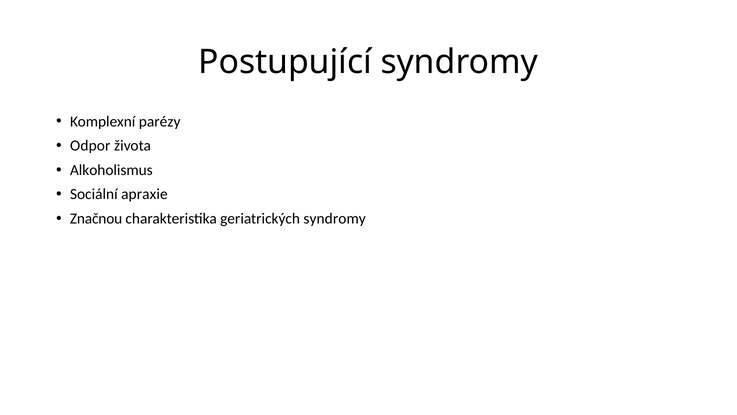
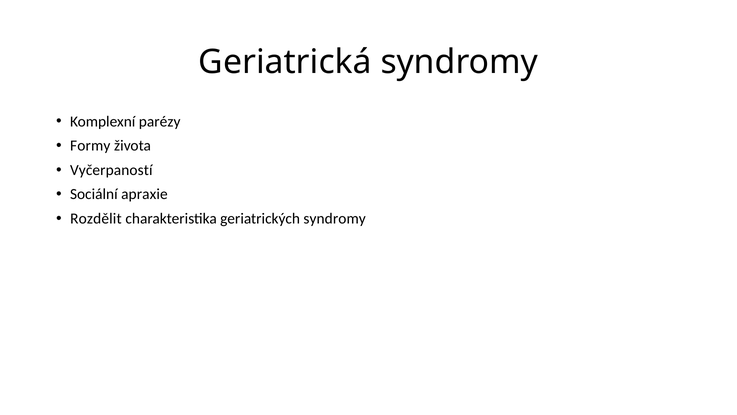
Postupující: Postupující -> Geriatrická (285, 62)
Odpor: Odpor -> Formy (90, 146)
Alkoholismus: Alkoholismus -> Vyčerpaností (111, 170)
Značnou: Značnou -> Rozdělit (96, 218)
